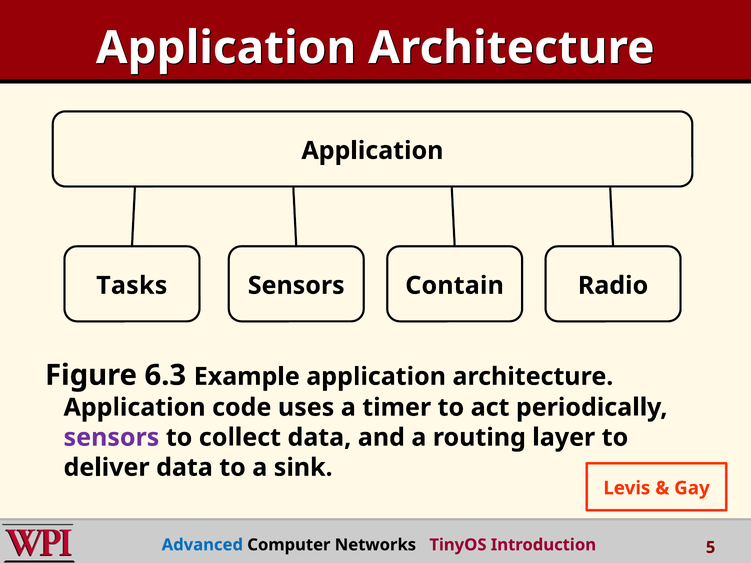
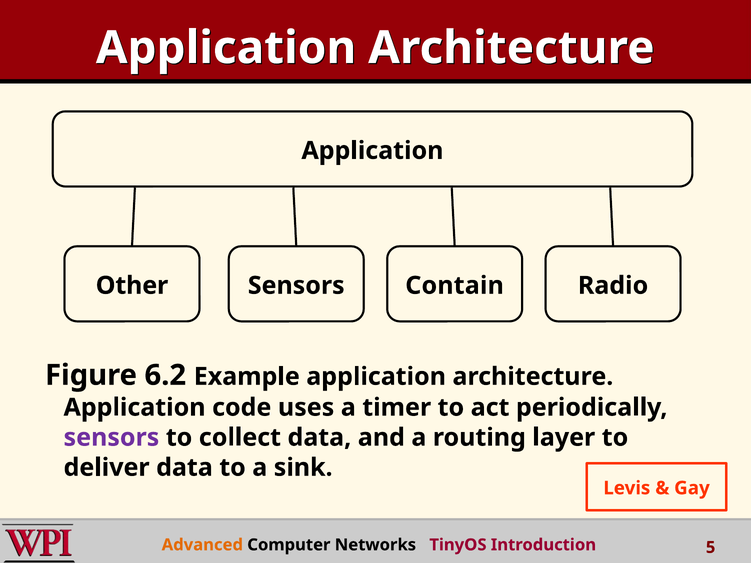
Tasks: Tasks -> Other (132, 286)
6.3: 6.3 -> 6.2 (165, 375)
Advanced colour: blue -> orange (202, 545)
